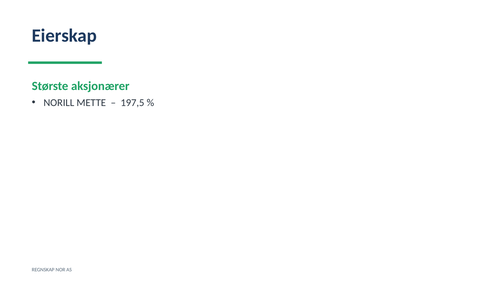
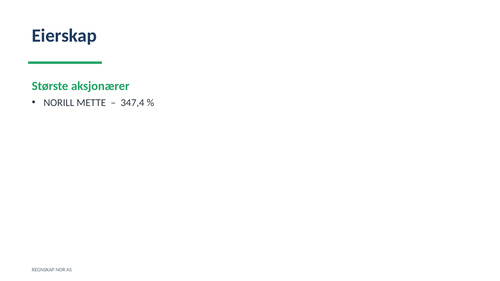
197,5: 197,5 -> 347,4 (132, 103)
